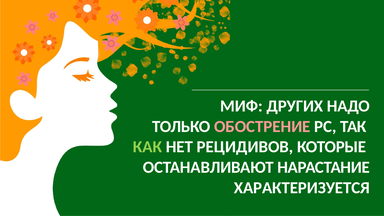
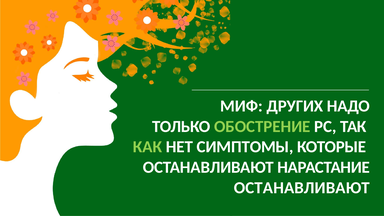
ОБОСТРЕНИЕ colour: pink -> light green (262, 126)
РЕЦИДИВОВ: РЕЦИДИВОВ -> СИМПТОМЫ (245, 147)
ХАРАКТЕРИЗУЕТСЯ: ХАРАКТЕРИЗУЕТСЯ -> ОСТАНАВЛИВАЮТ (302, 188)
